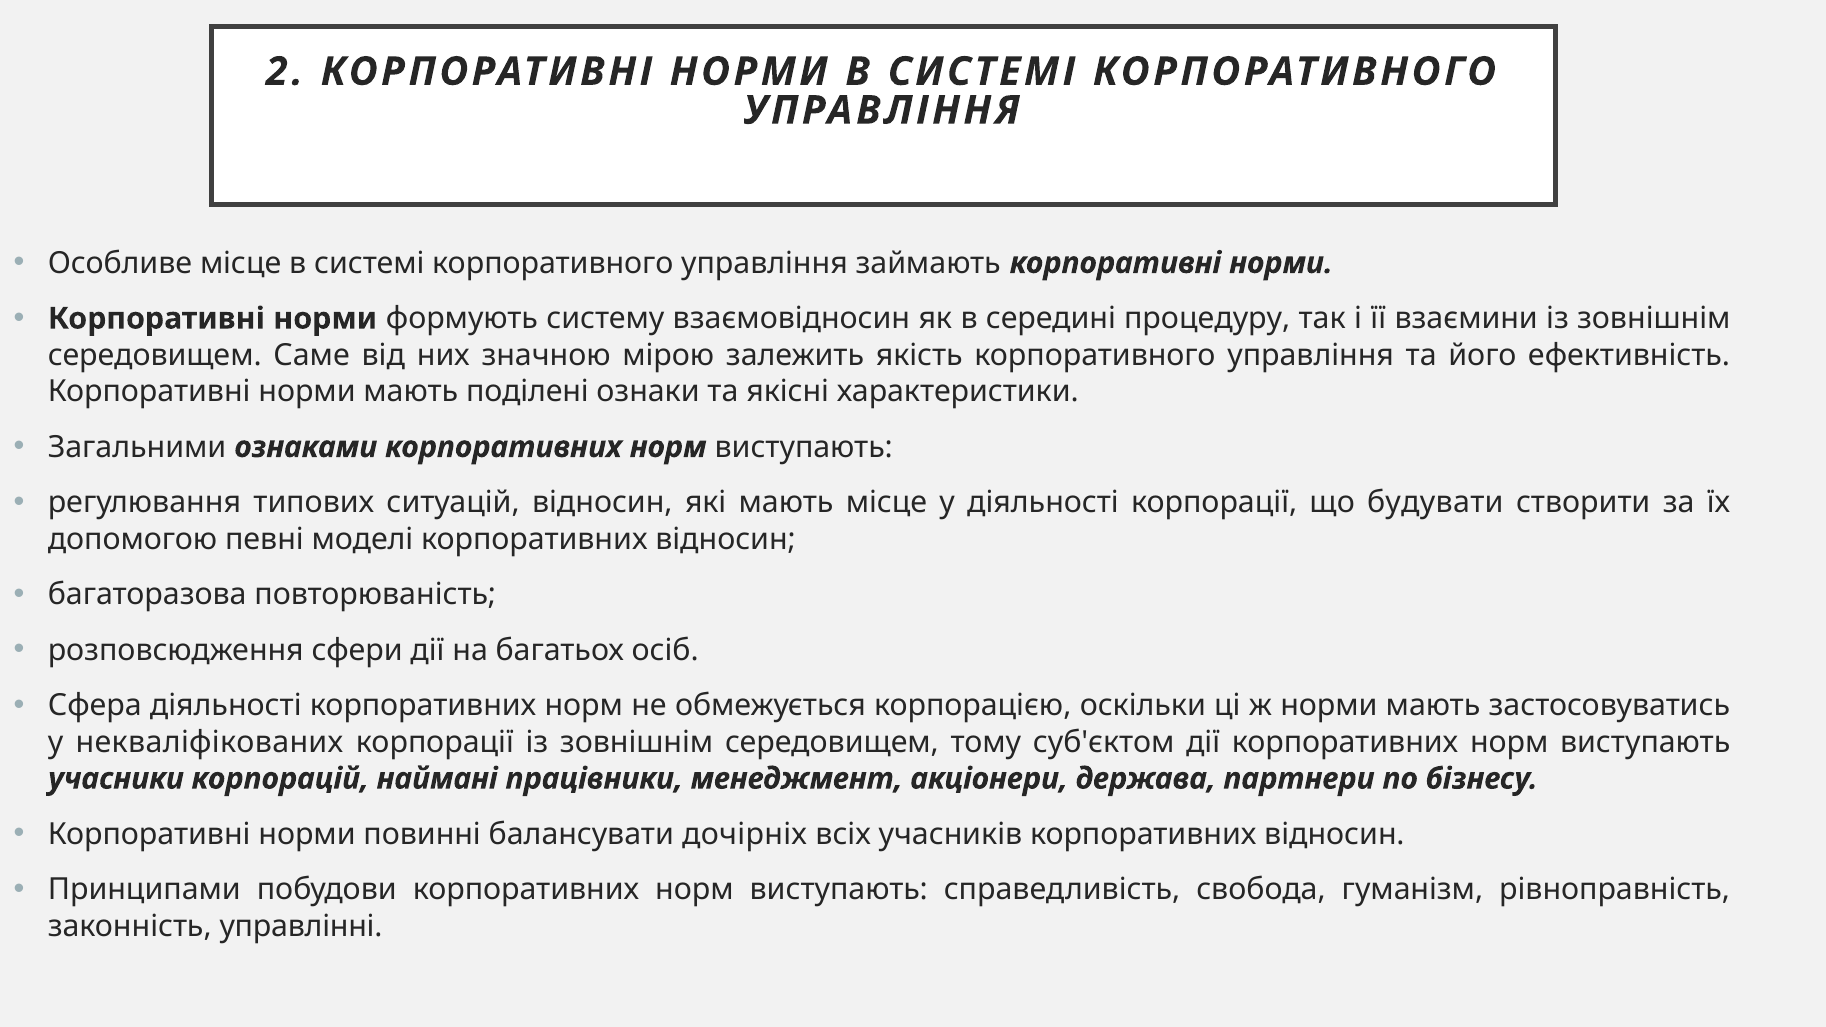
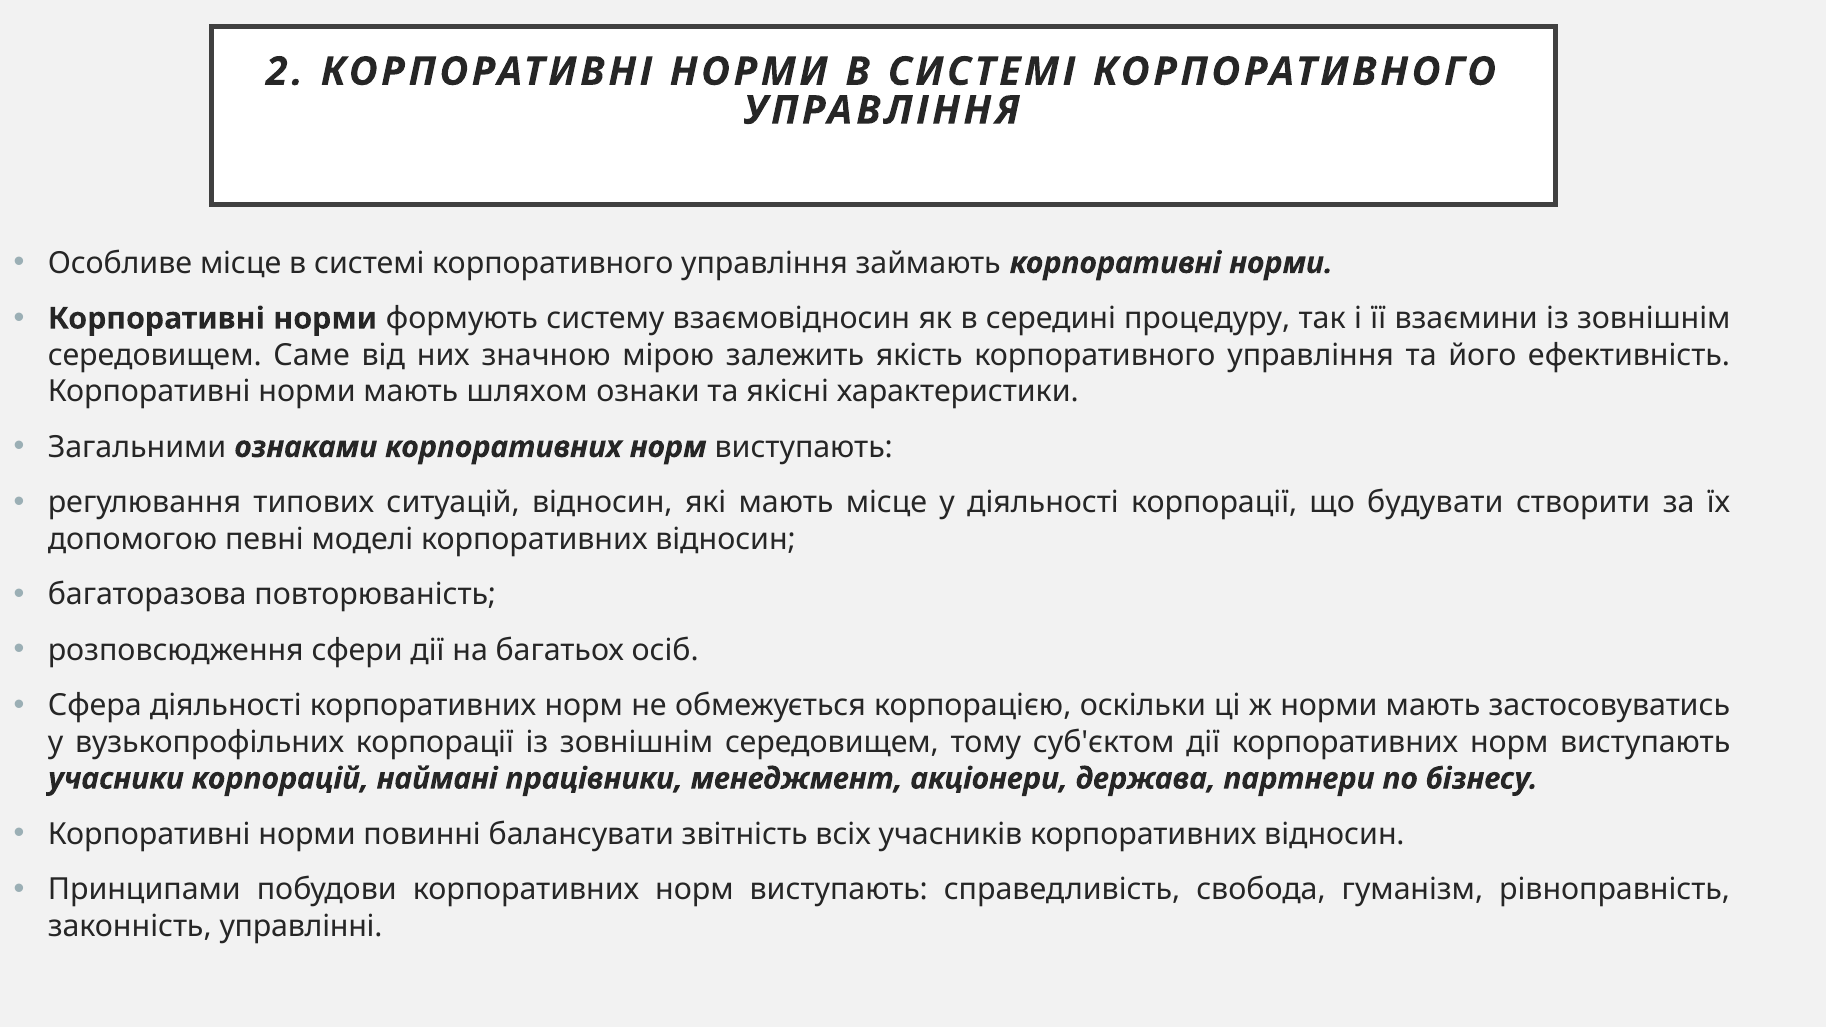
поділені: поділені -> шляхом (527, 392)
некваліфікованих: некваліфікованих -> вузькопрофільних (210, 742)
дочірніх: дочірніх -> звітність (745, 834)
